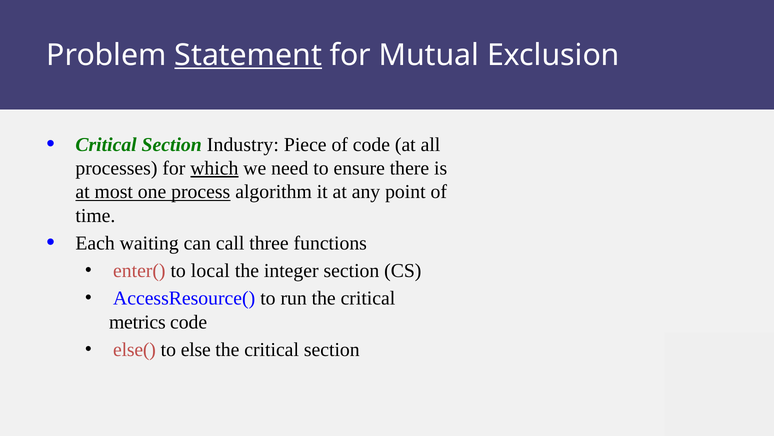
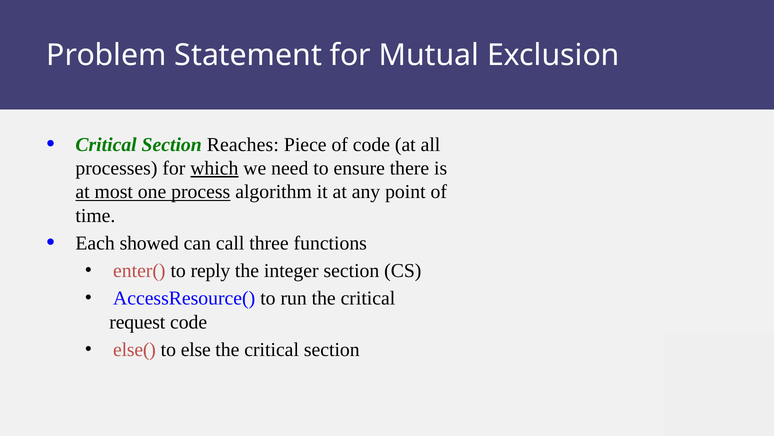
Statement underline: present -> none (248, 55)
Industry: Industry -> Reaches (243, 145)
waiting: waiting -> showed (149, 243)
local: local -> reply (210, 271)
metrics: metrics -> request (137, 322)
